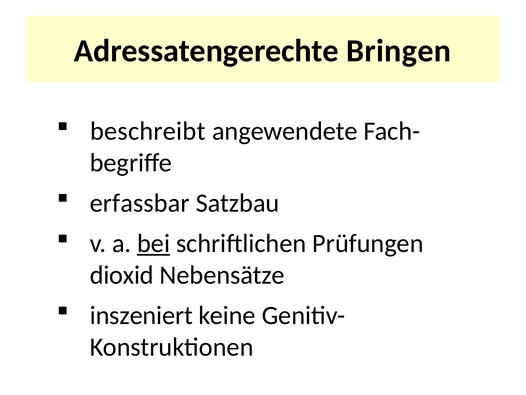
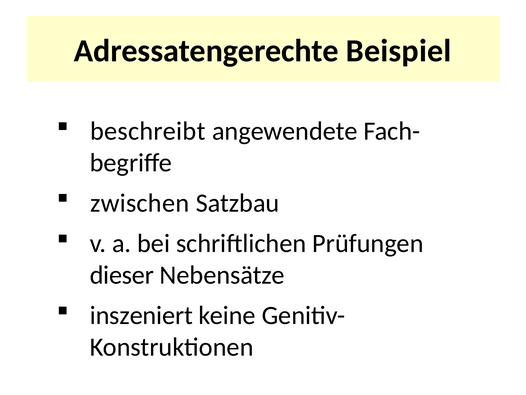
Bringen: Bringen -> Beispiel (399, 51)
erfassbar: erfassbar -> zwischen (140, 203)
bei underline: present -> none (154, 243)
dioxid: dioxid -> dieser (122, 275)
